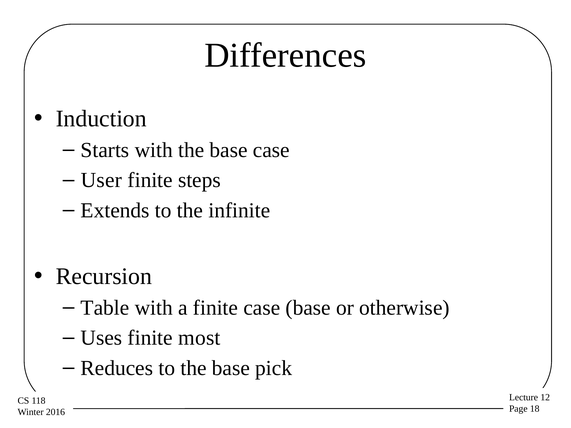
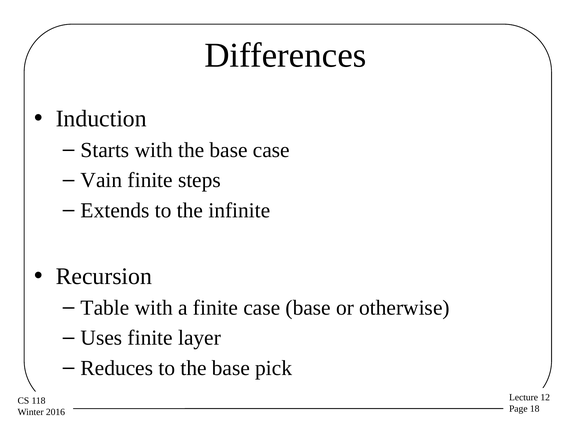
User: User -> Vain (101, 180)
most: most -> layer (199, 338)
